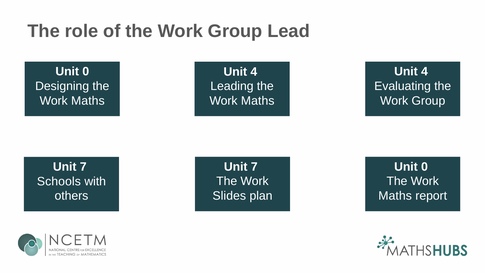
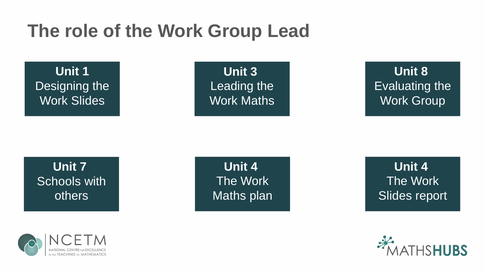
0: 0 -> 1 (86, 72)
4: 4 -> 8 (424, 72)
4: 4 -> 3 (254, 72)
Maths: Maths -> Slides (88, 101)
7: 7 -> 4 (254, 167)
0: 0 -> 4 (424, 167)
Slides: Slides -> Maths (229, 196)
Maths: Maths -> Slides (395, 196)
